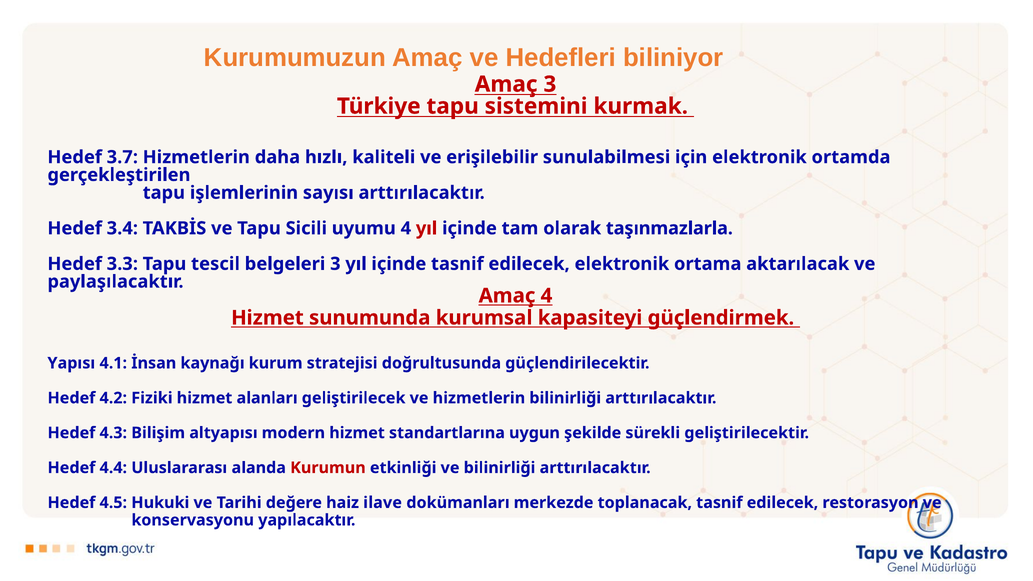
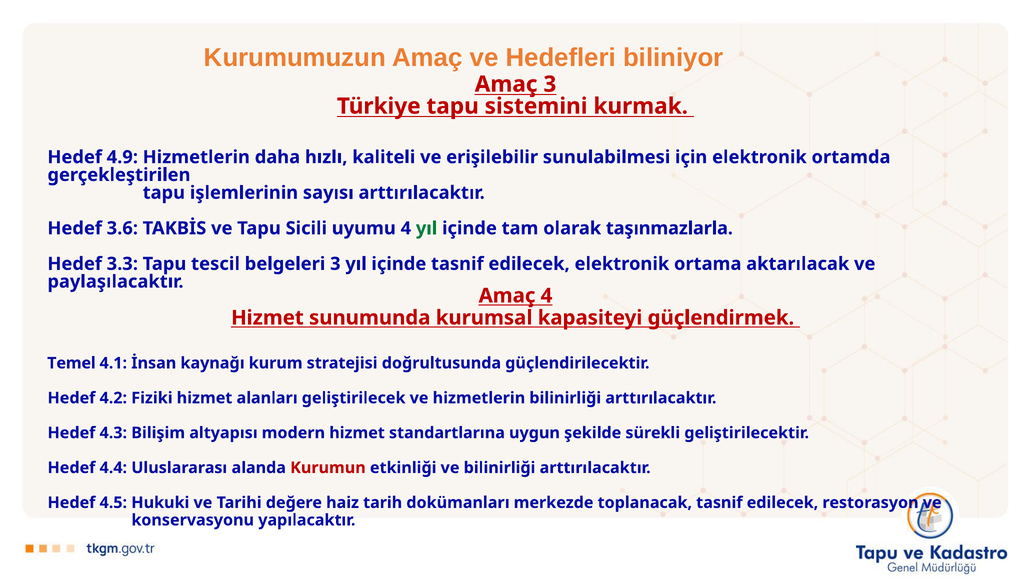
3.7: 3.7 -> 4.9 (122, 157)
3.4: 3.4 -> 3.6 (122, 228)
yıl colour: red -> green (427, 228)
Yapısı: Yapısı -> Temel (71, 363)
ilave: ilave -> tarih (383, 503)
